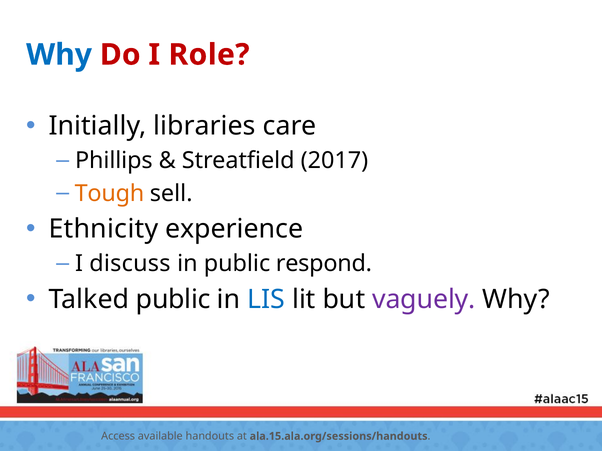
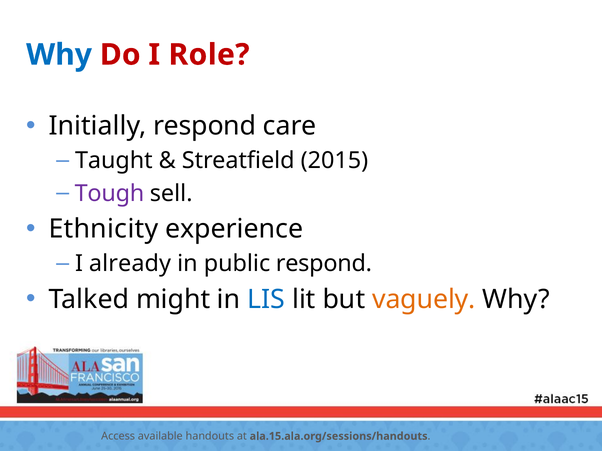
Initially libraries: libraries -> respond (205, 126)
Phillips: Phillips -> Taught (114, 161)
2017: 2017 -> 2015 (334, 161)
Tough colour: orange -> purple (110, 194)
discuss: discuss -> already (130, 264)
Talked public: public -> might (173, 300)
vaguely colour: purple -> orange (424, 300)
